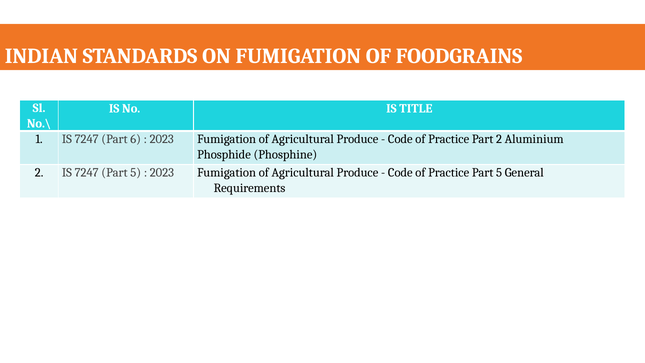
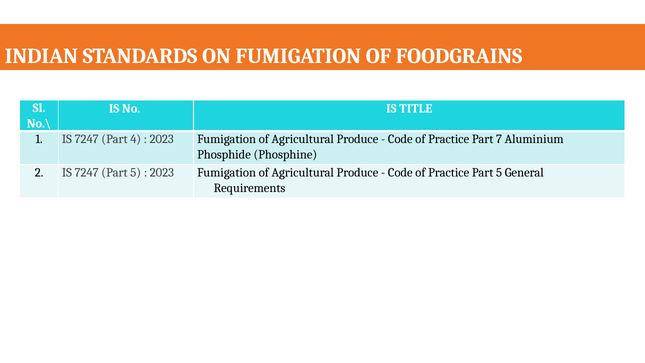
6: 6 -> 4 (136, 139)
Part 2: 2 -> 7 (499, 139)
